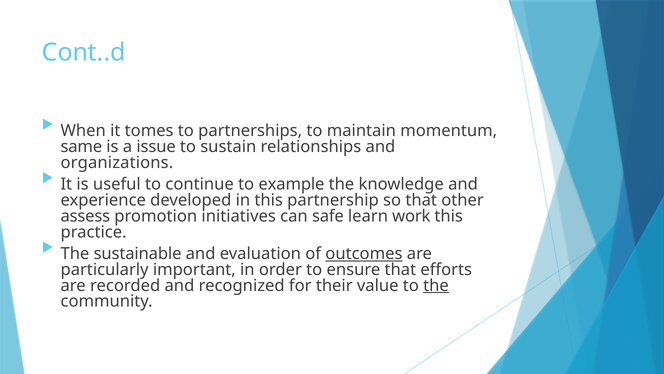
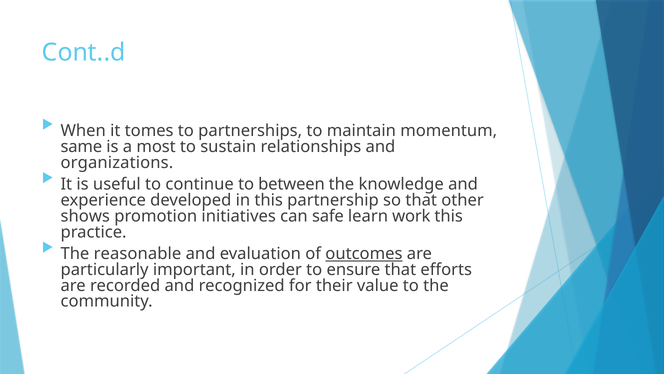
issue: issue -> most (156, 147)
example: example -> between (291, 184)
assess: assess -> shows (85, 216)
sustainable: sustainable -> reasonable (137, 253)
the underline: present -> none (436, 285)
